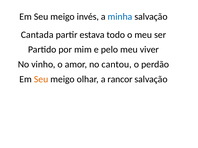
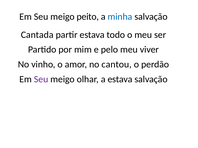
invés: invés -> peito (88, 17)
Seu colour: orange -> purple (41, 79)
a rancor: rancor -> estava (120, 79)
